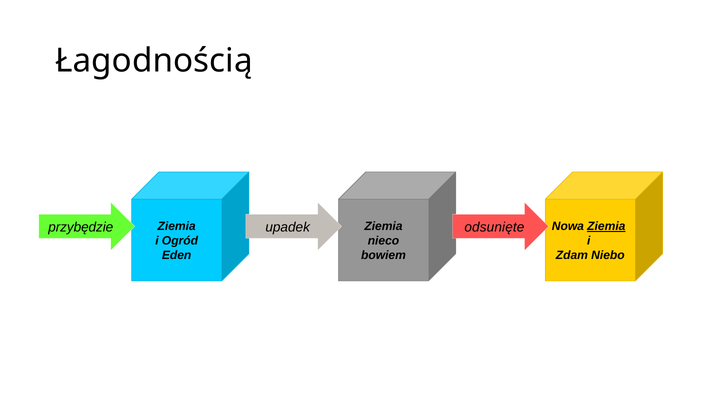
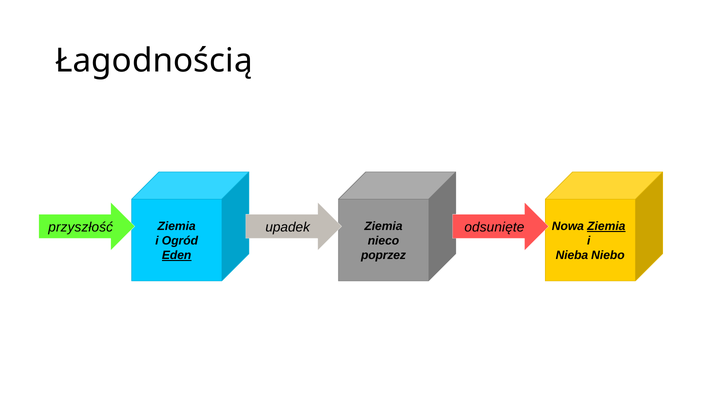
przybędzie: przybędzie -> przyszłość (81, 227)
Eden underline: none -> present (177, 255)
bowiem: bowiem -> poprzez (384, 255)
Zdam: Zdam -> Nieba (572, 255)
